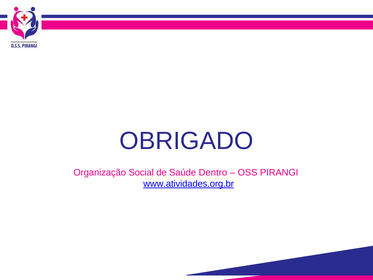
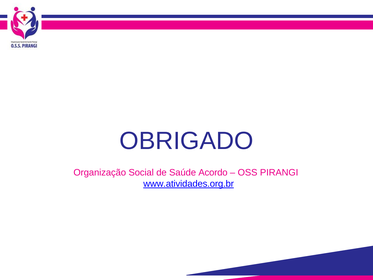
Dentro: Dentro -> Acordo (213, 172)
